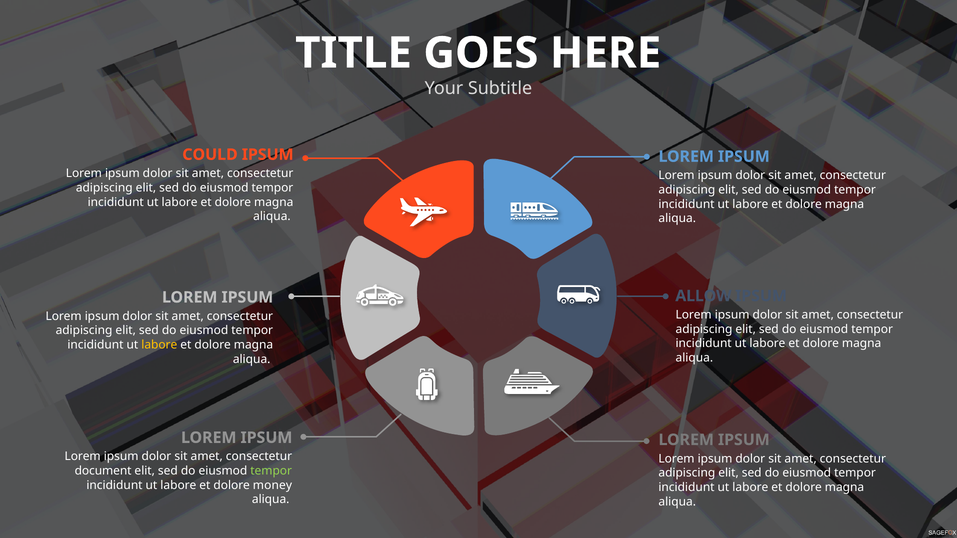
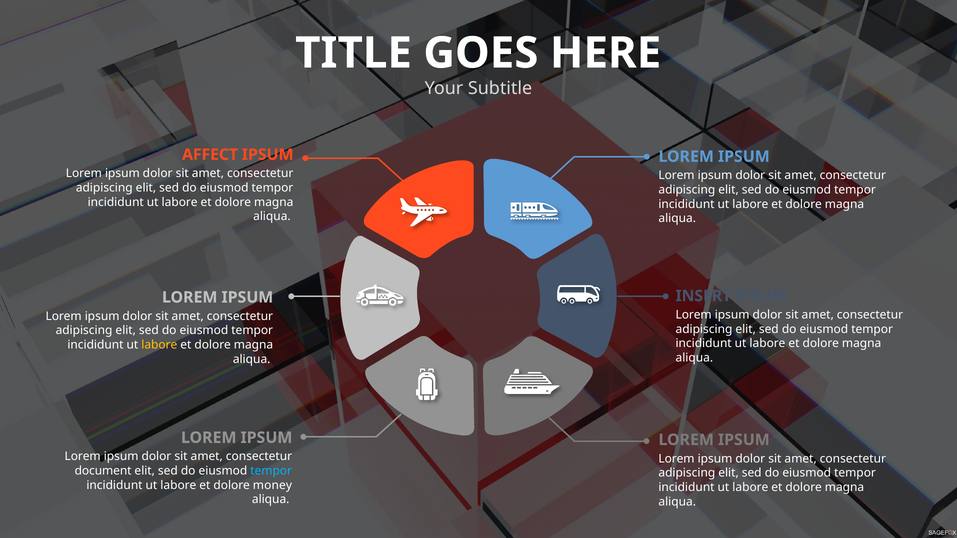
COULD: COULD -> AFFECT (210, 155)
ALLOW: ALLOW -> INSERT (703, 296)
tempor colour: light green -> light blue (271, 471)
